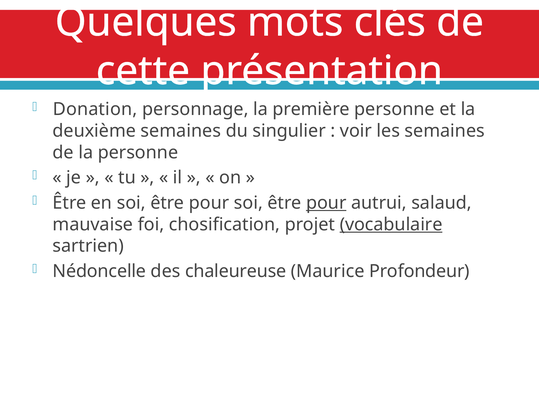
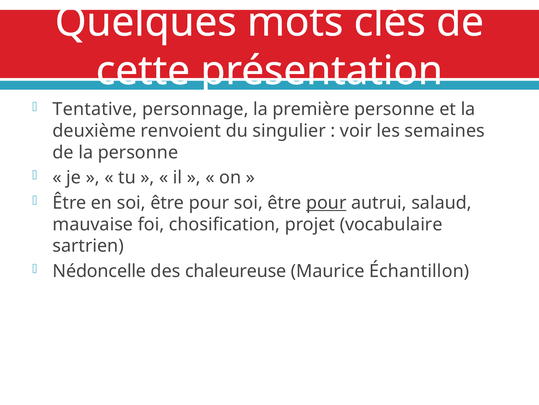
Donation: Donation -> Tentative (95, 109)
deuxième semaines: semaines -> renvoient (181, 131)
vocabulaire underline: present -> none (391, 224)
Profondeur: Profondeur -> Échantillon (419, 271)
